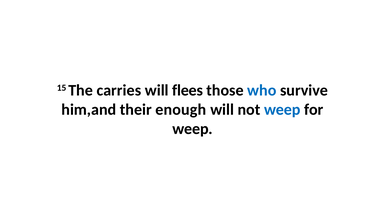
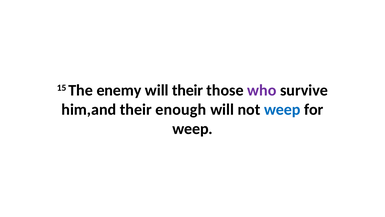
carries: carries -> enemy (119, 90)
will flees: flees -> their (188, 90)
who colour: blue -> purple (262, 90)
